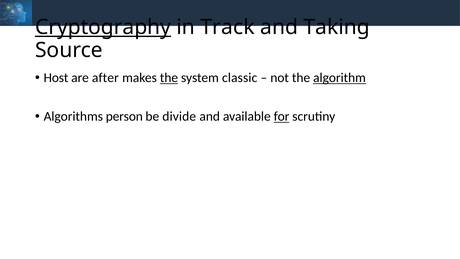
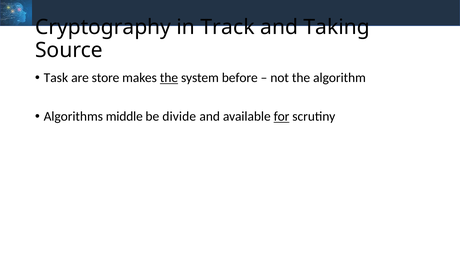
Cryptography underline: present -> none (103, 27)
Host: Host -> Task (56, 78)
after: after -> store (106, 78)
classic: classic -> before (240, 78)
algorithm underline: present -> none (339, 78)
person: person -> middle (124, 116)
